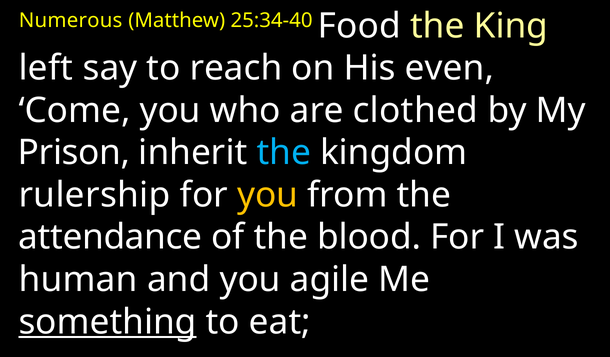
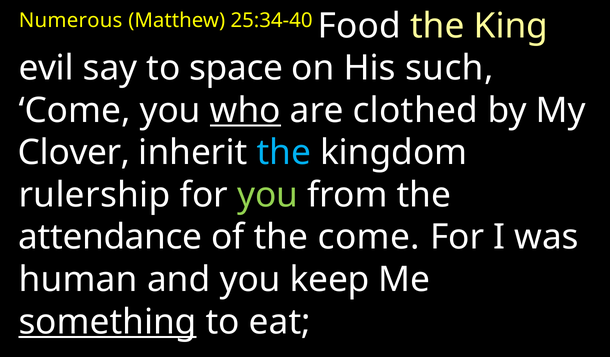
left: left -> evil (46, 68)
reach: reach -> space (236, 68)
even: even -> such (449, 68)
who underline: none -> present (245, 111)
Prison: Prison -> Clover (74, 153)
you colour: yellow -> light green (268, 195)
the blood: blood -> come (369, 238)
agile: agile -> keep (330, 280)
